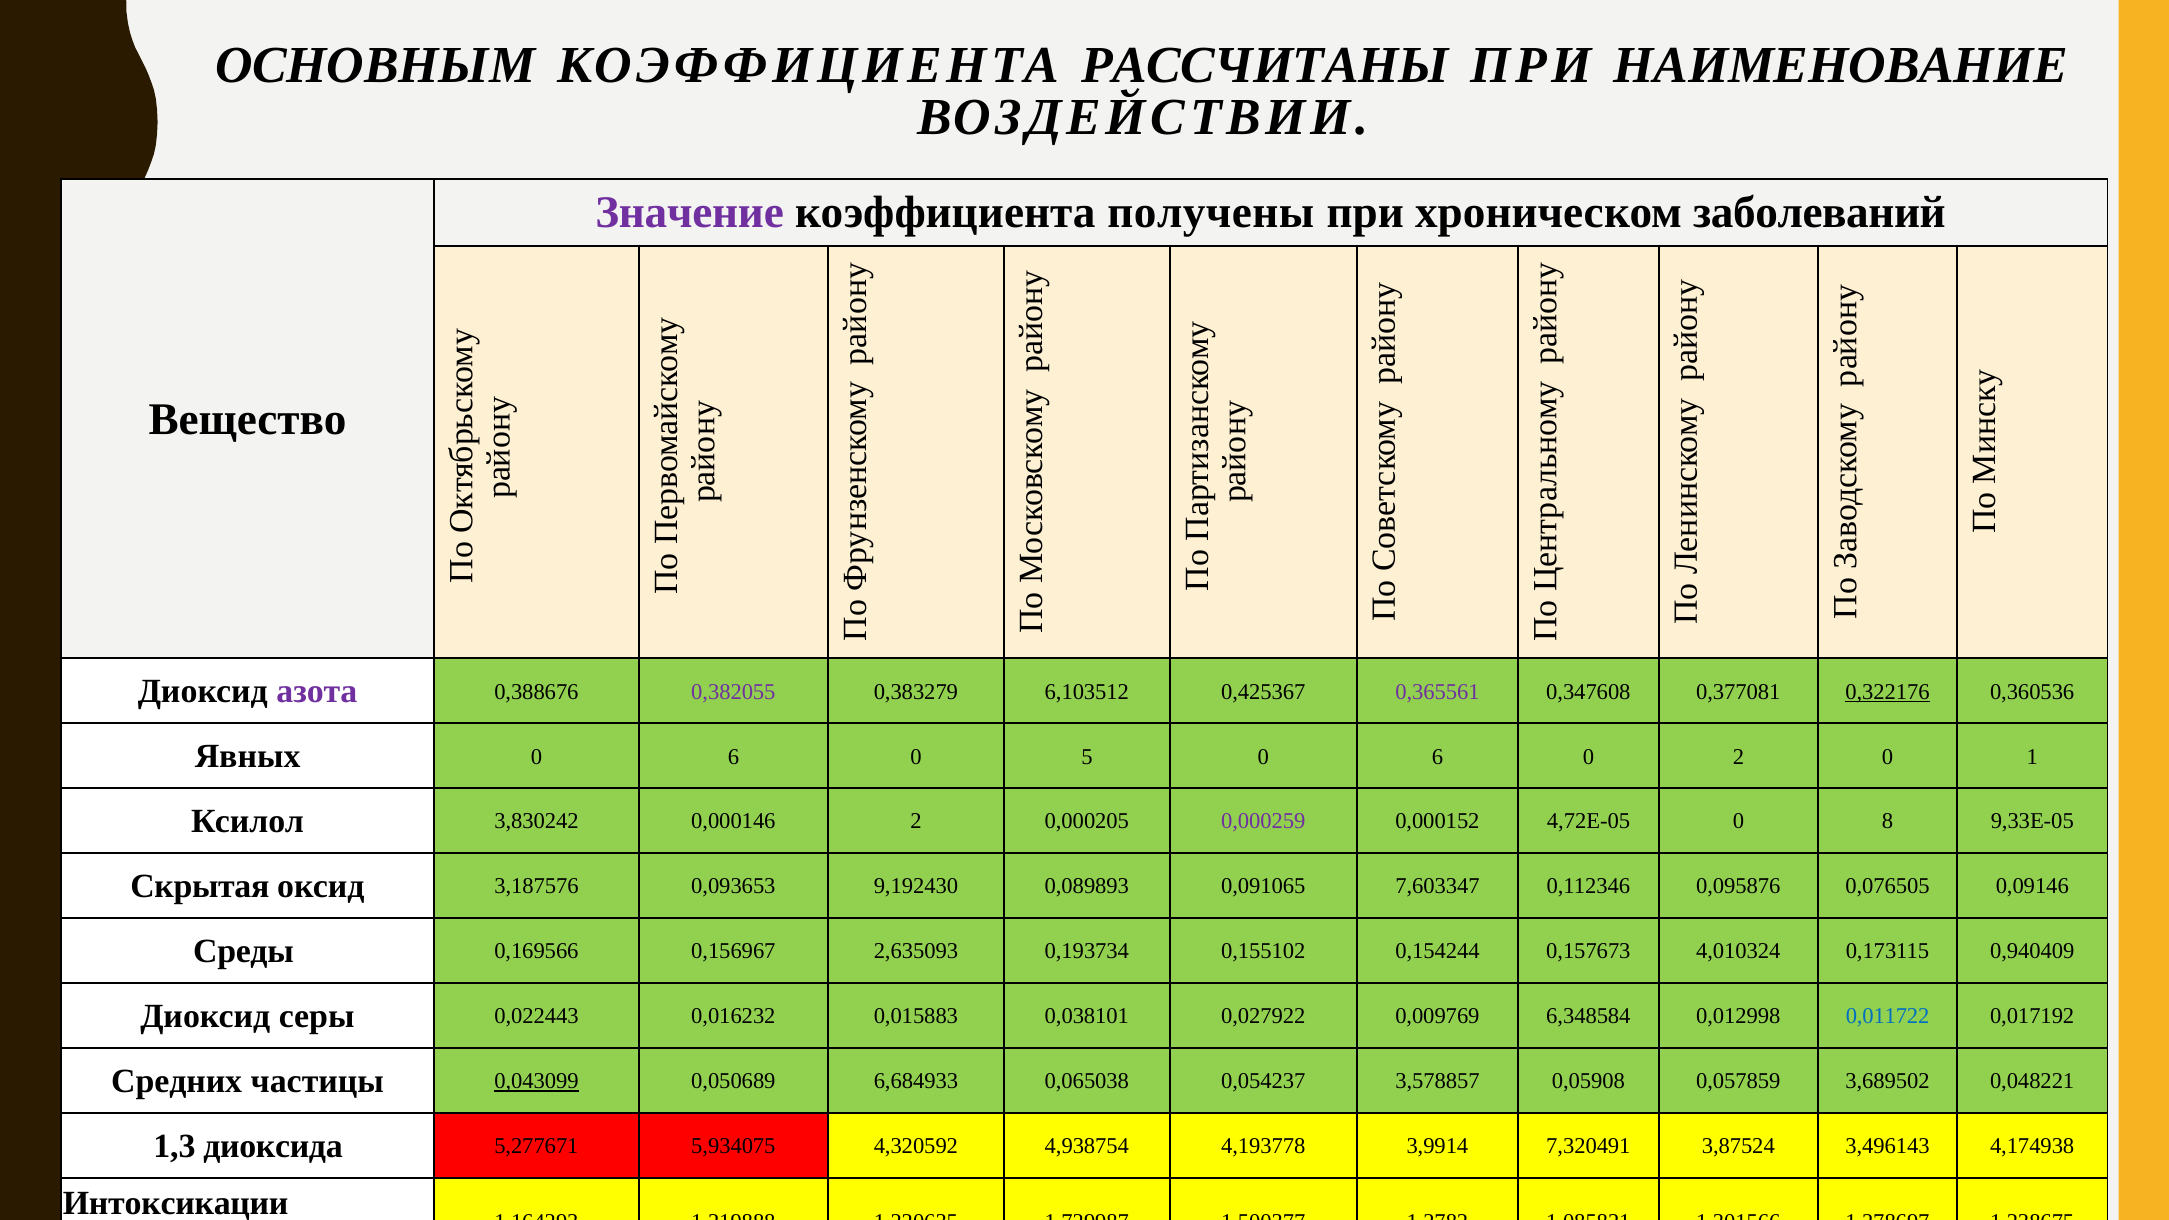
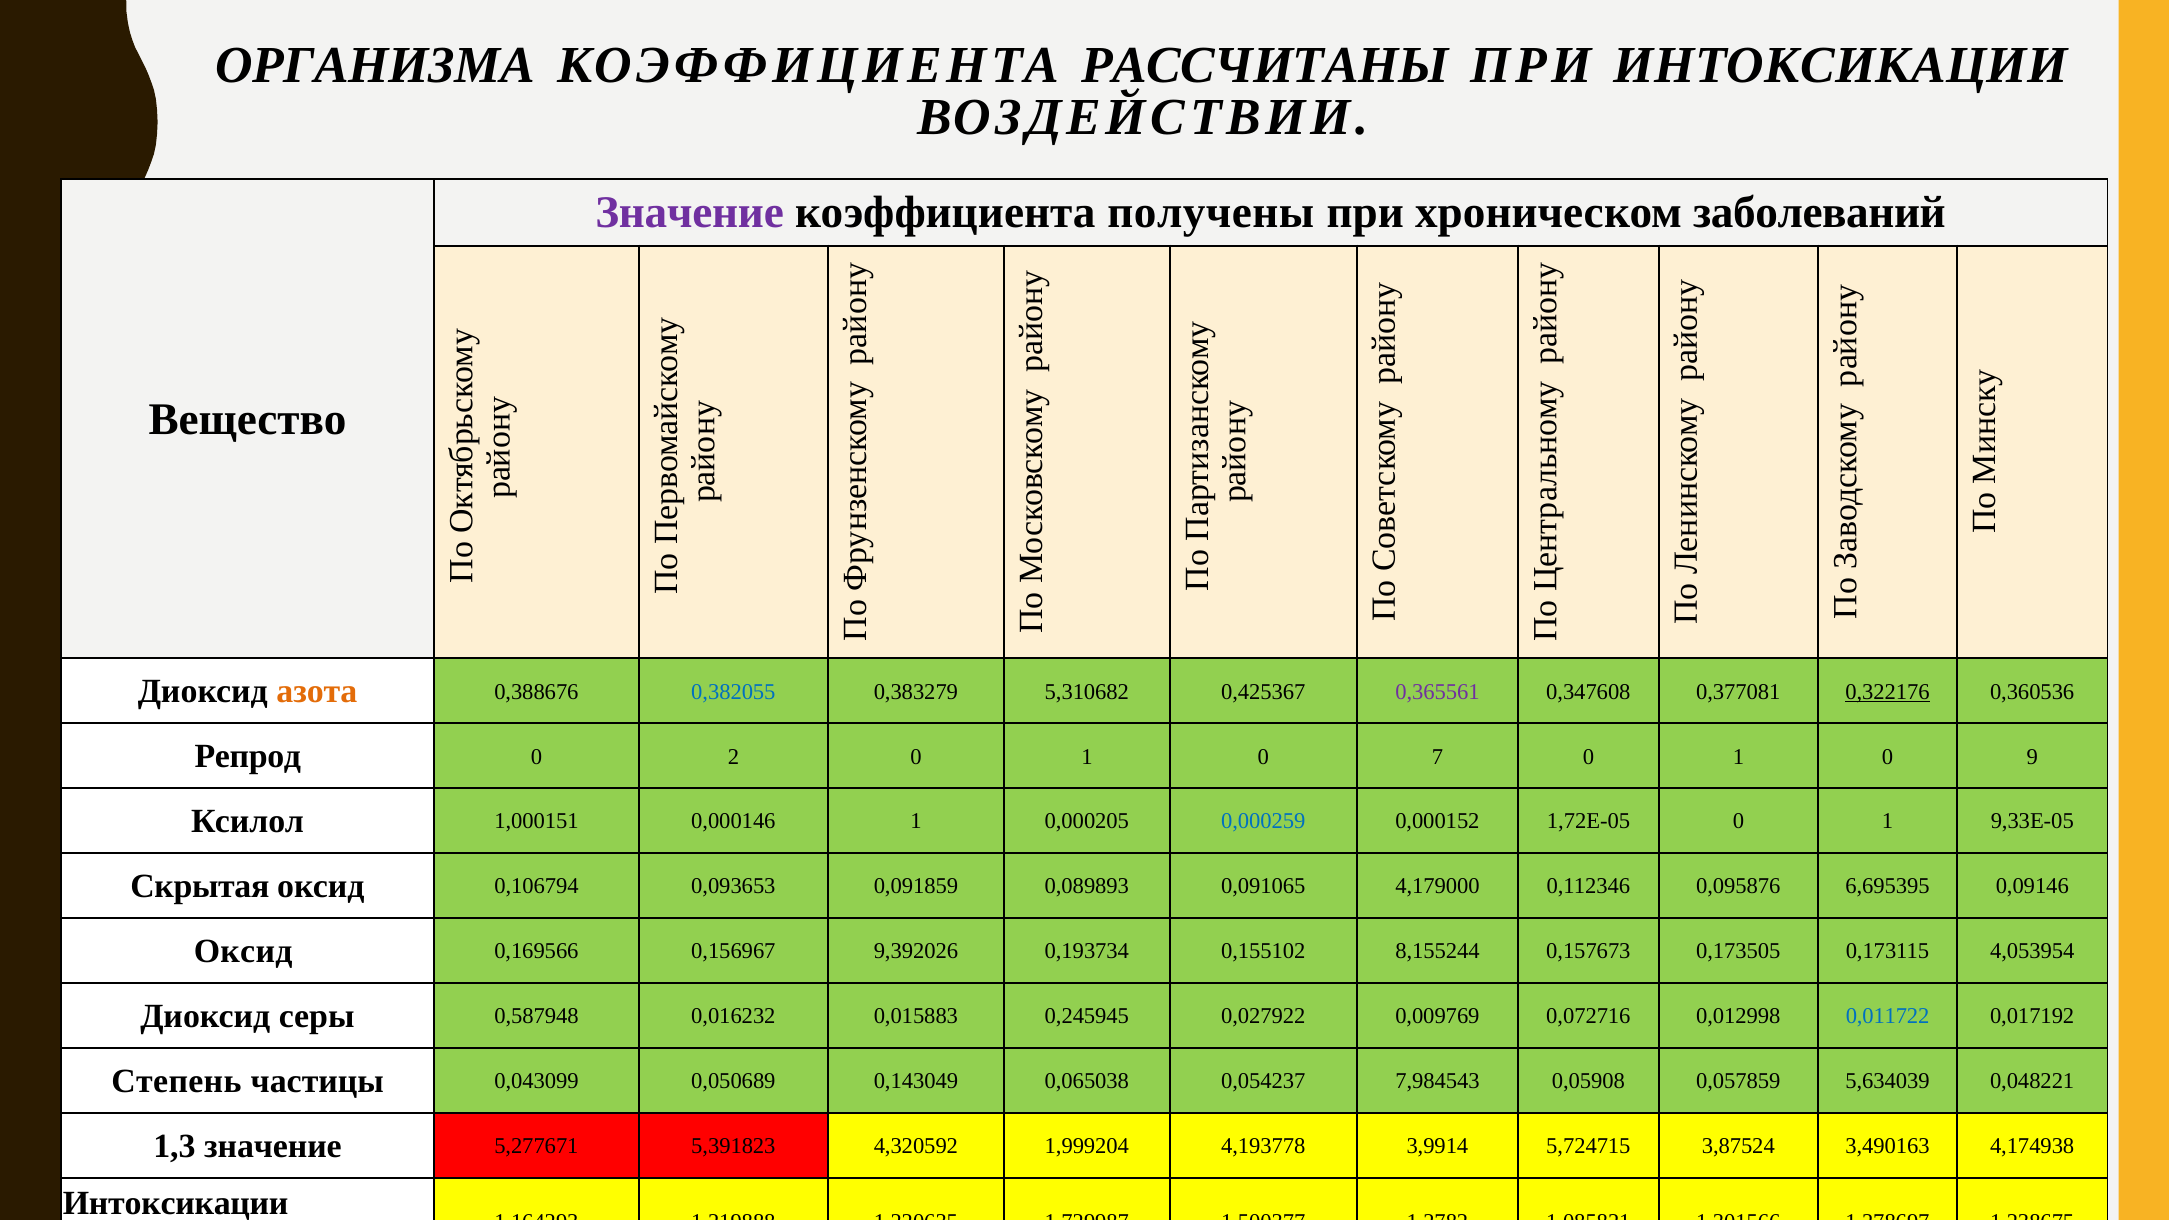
ОСНОВНЫМ: ОСНОВНЫМ -> ОРГАНИЗМА (375, 65)
ПРИ НАИМЕНОВАНИЕ: НАИМЕНОВАНИЕ -> ИНТОКСИКАЦИИ (1841, 65)
азота colour: purple -> orange (317, 692)
0,382055 colour: purple -> blue (733, 692)
6,103512: 6,103512 -> 5,310682 (1087, 692)
Явных: Явных -> Репрод (248, 757)
6: 6 -> 2 (733, 757)
5: 5 -> 1 (1087, 757)
6: 6 -> 7 (1438, 757)
2: 2 -> 1 (1738, 757)
1: 1 -> 9 (2032, 757)
3,830242: 3,830242 -> 1,000151 (536, 822)
0,000146 2: 2 -> 1 (916, 822)
0,000259 colour: purple -> blue (1263, 822)
4,72E-05: 4,72E-05 -> 1,72E-05 (1589, 822)
8: 8 -> 1 (1888, 822)
3,187576: 3,187576 -> 0,106794 (536, 886)
9,192430: 9,192430 -> 0,091859 (916, 886)
7,603347: 7,603347 -> 4,179000 (1437, 886)
0,076505: 0,076505 -> 6,695395 (1887, 886)
Среды: Среды -> Оксид (243, 951)
2,635093: 2,635093 -> 9,392026 (916, 951)
0,154244: 0,154244 -> 8,155244 (1437, 951)
4,010324: 4,010324 -> 0,173505 (1738, 951)
0,940409: 0,940409 -> 4,053954 (2032, 951)
0,022443: 0,022443 -> 0,587948 (536, 1016)
0,038101: 0,038101 -> 0,245945 (1087, 1016)
6,348584: 6,348584 -> 0,072716 (1588, 1016)
Средних: Средних -> Степень (176, 1081)
0,043099 underline: present -> none (536, 1081)
6,684933: 6,684933 -> 0,143049 (916, 1081)
3,578857: 3,578857 -> 7,984543 (1437, 1081)
3,689502: 3,689502 -> 5,634039 (1887, 1081)
1,3 диоксида: диоксида -> значение (273, 1146)
5,934075: 5,934075 -> 5,391823 (733, 1146)
4,938754: 4,938754 -> 1,999204 (1087, 1146)
7,320491: 7,320491 -> 5,724715 (1588, 1146)
3,496143: 3,496143 -> 3,490163 (1887, 1146)
